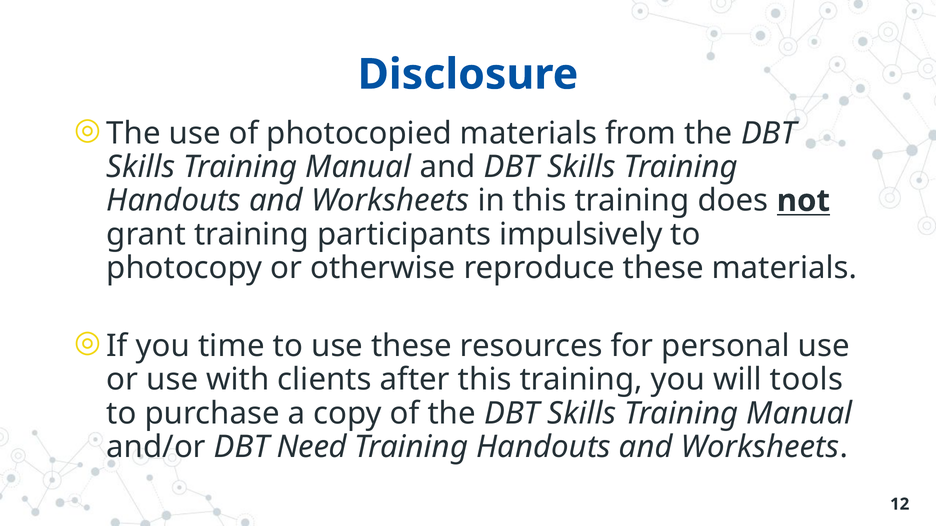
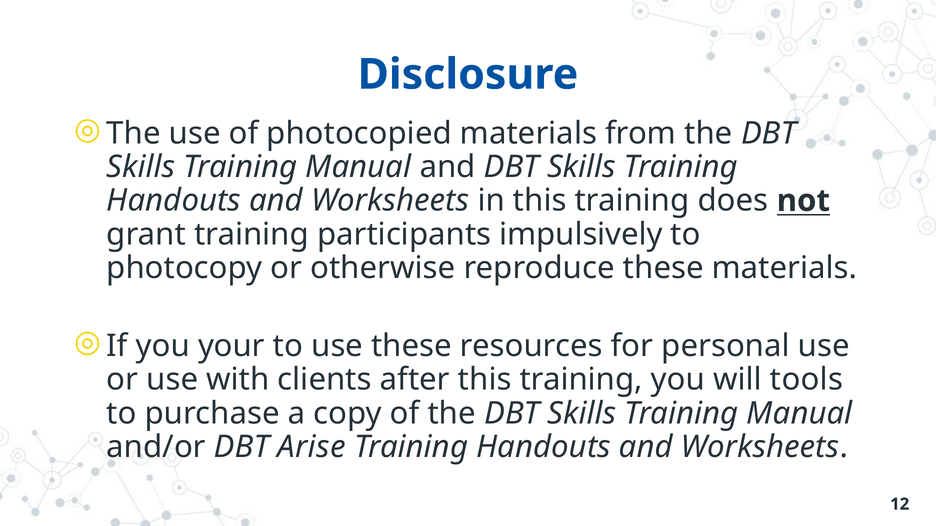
time: time -> your (231, 346)
Need: Need -> Arise (311, 447)
